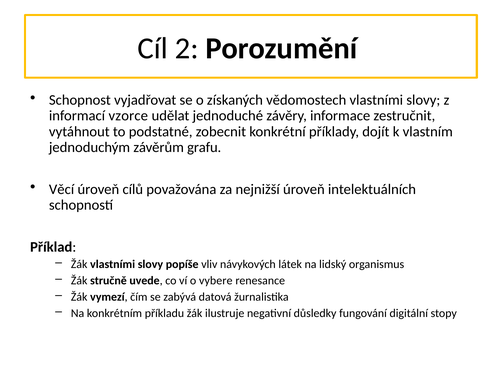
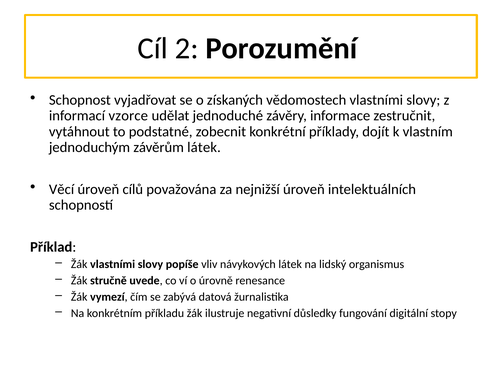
závěrům grafu: grafu -> látek (204, 148)
vybere: vybere -> úrovně (216, 281)
